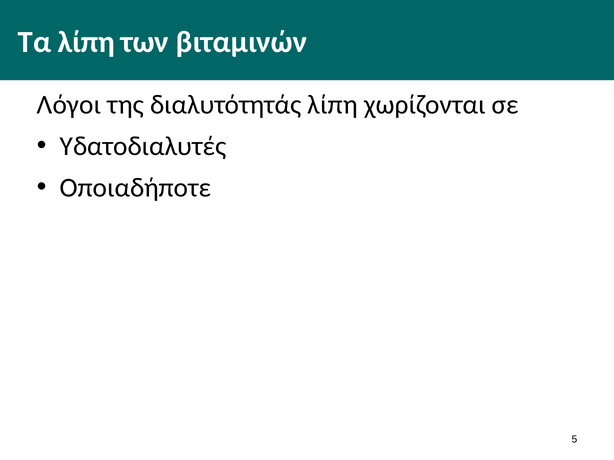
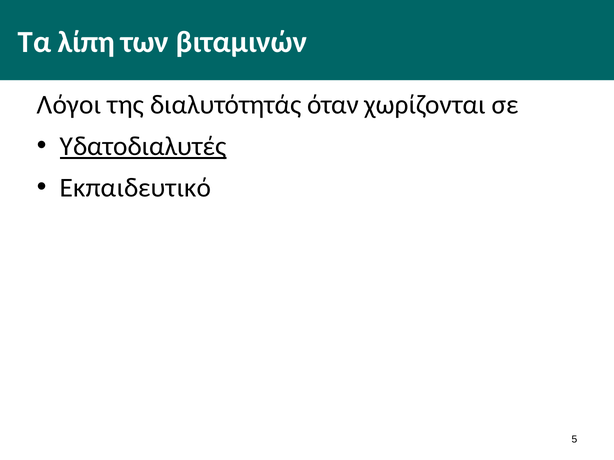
διαλυτότητάς λίπη: λίπη -> όταν (333, 105)
Υδατοδιαλυτές underline: none -> present (143, 146)
Οποιαδήποτε: Οποιαδήποτε -> Εκπαιδευτικό (135, 188)
